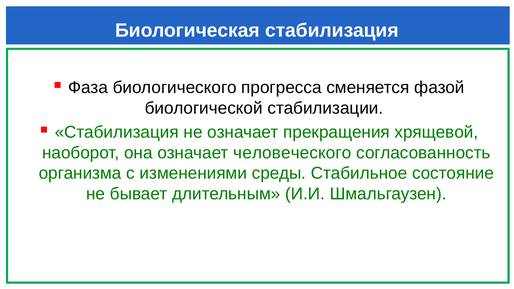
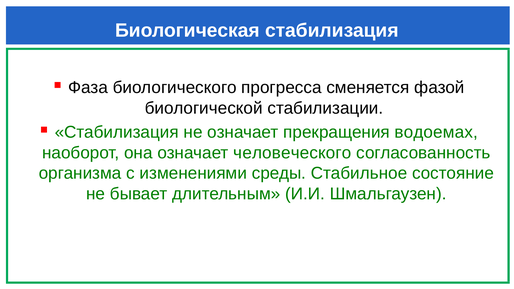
хрящевой: хрящевой -> водоемах (436, 132)
